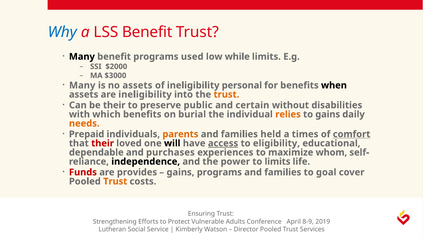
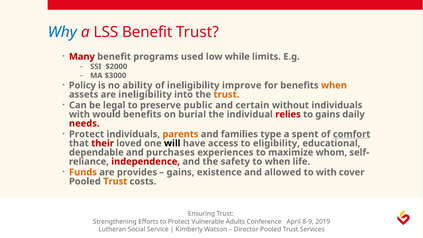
Many colour: black -> red (82, 57)
Many: Many -> Policy (82, 85)
no assets: assets -> ability (137, 85)
personal: personal -> improve (242, 85)
when colour: black -> orange (334, 85)
be their: their -> legal (114, 105)
without disabilities: disabilities -> individuals (337, 105)
which: which -> would (107, 114)
relies colour: orange -> red (288, 114)
needs colour: orange -> red (84, 123)
Prepaid: Prepaid -> Protect (86, 134)
held: held -> type (271, 134)
times: times -> spent (305, 134)
access underline: present -> none (223, 143)
independence colour: black -> red (146, 162)
power: power -> safety (235, 162)
to limits: limits -> when (278, 162)
Funds colour: red -> orange (83, 172)
gains programs: programs -> existence (219, 172)
families: families -> allowed (283, 172)
to goal: goal -> with (326, 172)
